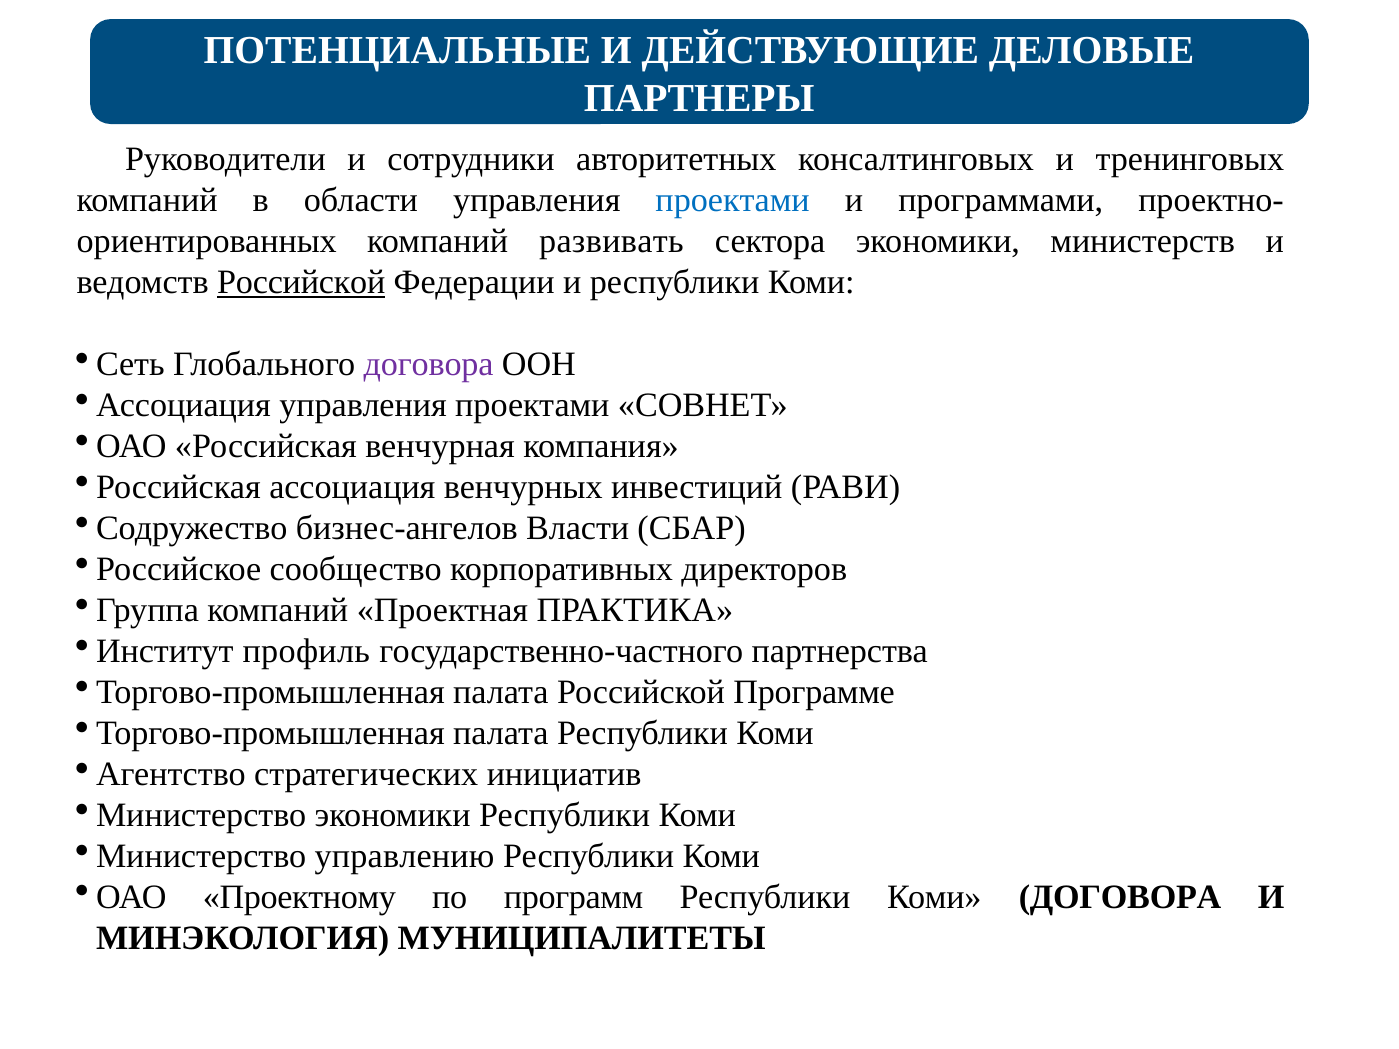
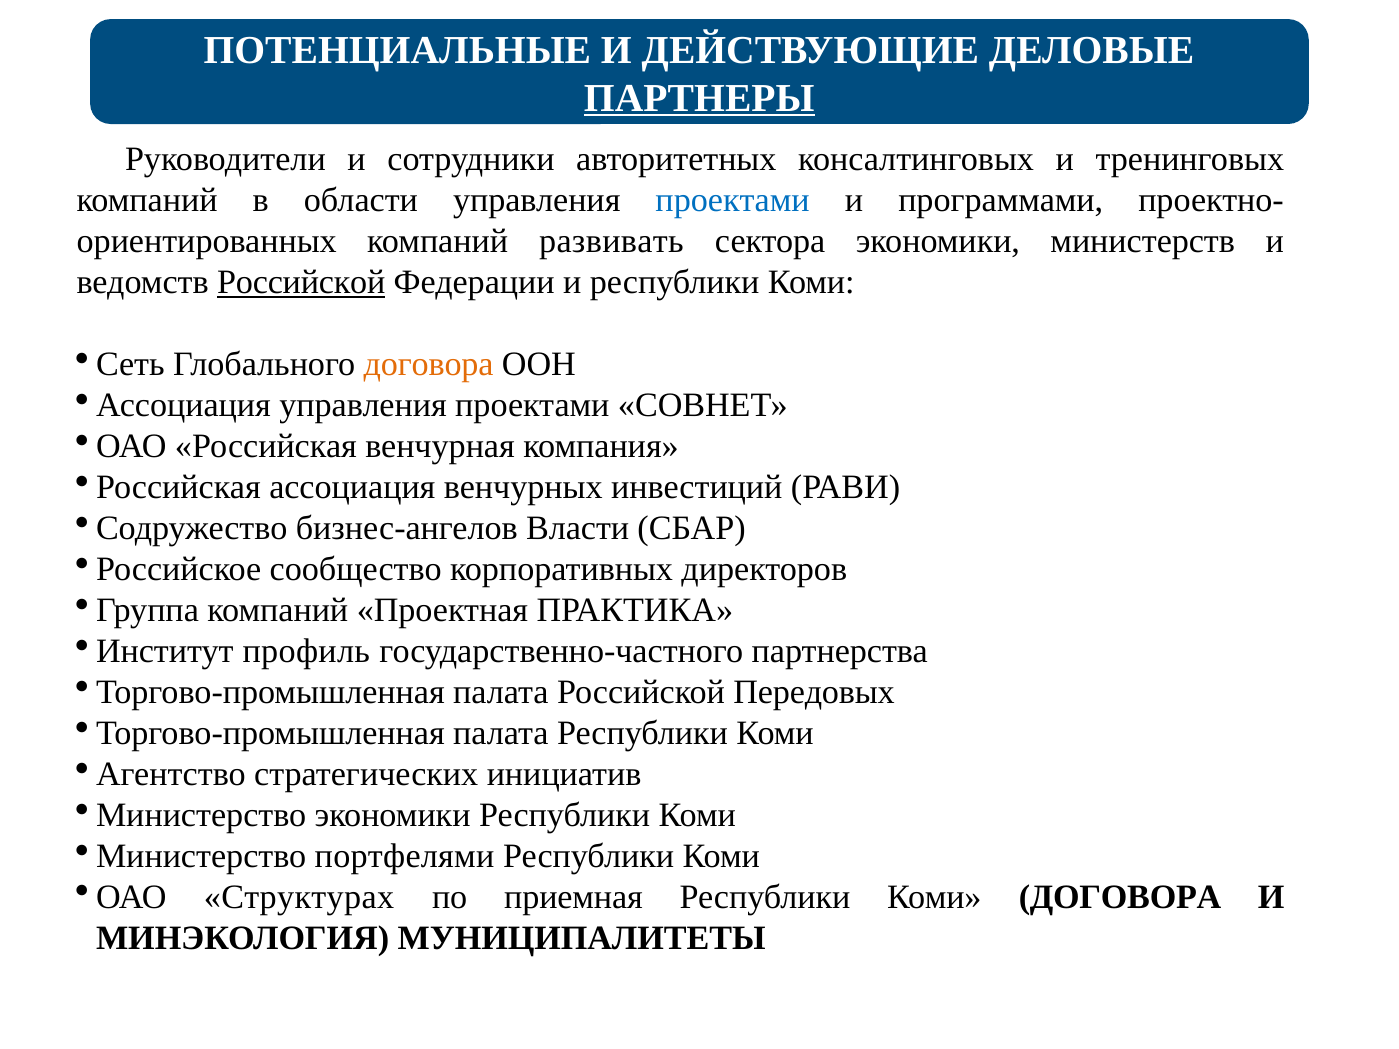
ПАРТНЕРЫ underline: none -> present (699, 98)
договора colour: purple -> orange (429, 365)
Программе: Программе -> Передовых (814, 692)
управлению: управлению -> портфелями (405, 856)
Проектному: Проектному -> Структурах (299, 897)
программ: программ -> приемная (573, 897)
